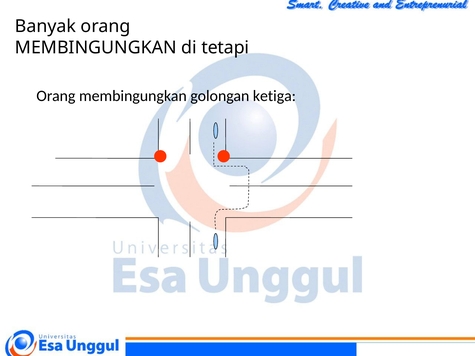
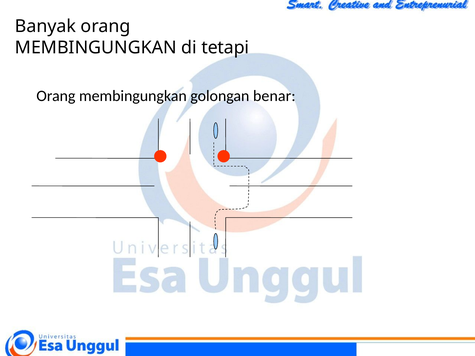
ketiga: ketiga -> benar (274, 96)
